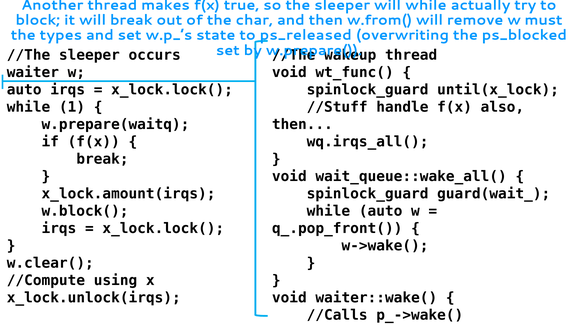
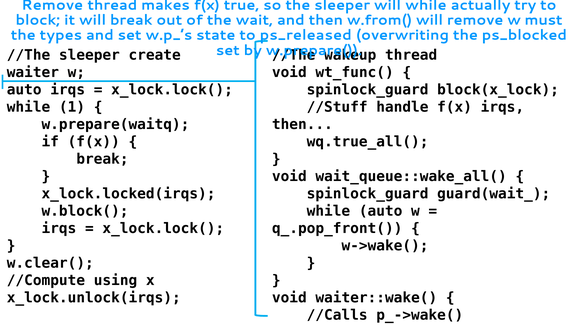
Another: Another -> Remove (52, 5)
char: char -> wait (254, 20)
occurs: occurs -> create (155, 55)
until(x_lock: until(x_lock -> block(x_lock (498, 90)
f(x also: also -> irqs (502, 107)
wq.irqs_all(: wq.irqs_all( -> wq.true_all( (368, 142)
x_lock.amount(irqs: x_lock.amount(irqs -> x_lock.locked(irqs (129, 194)
